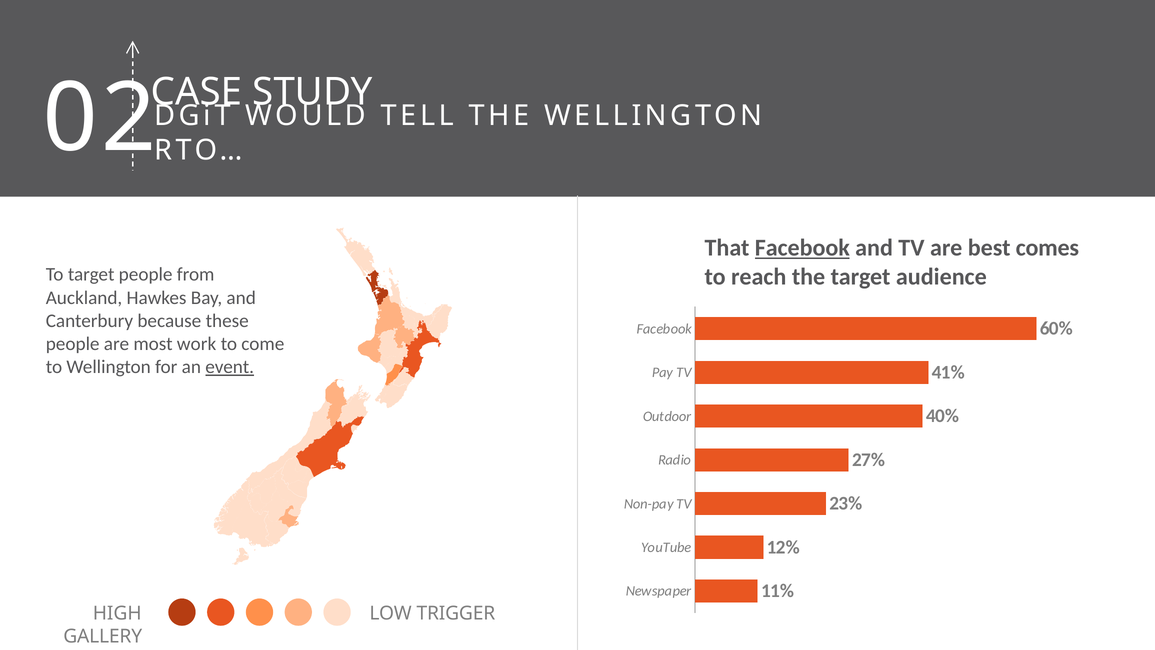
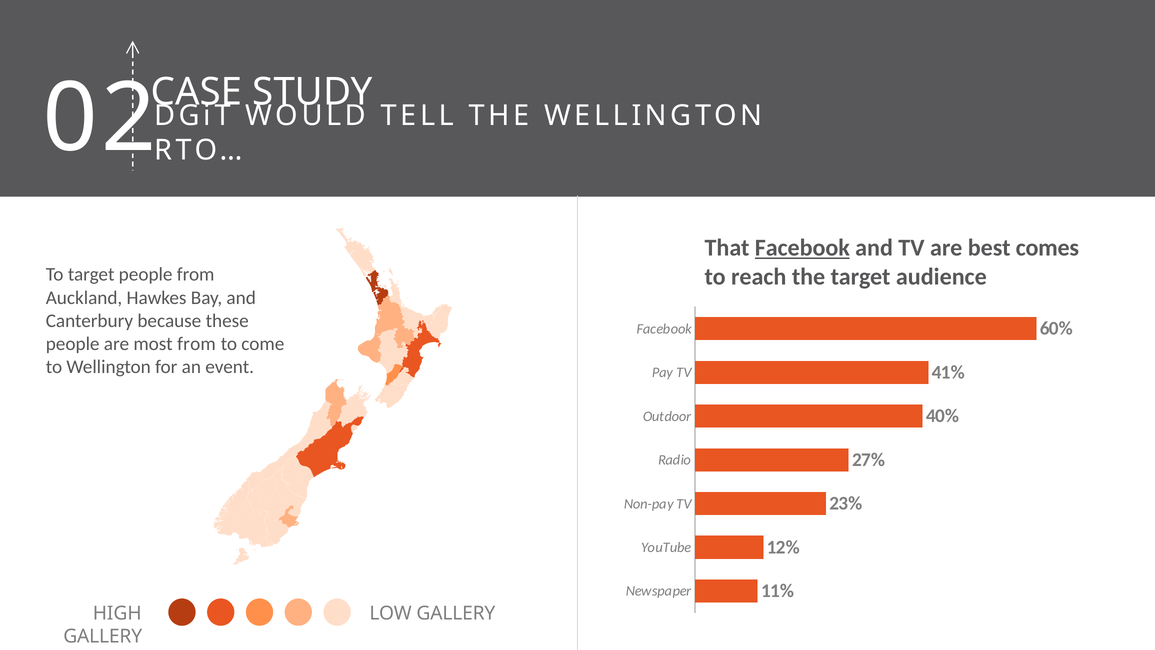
most work: work -> from (196, 344)
event underline: present -> none (230, 367)
LOW TRIGGER: TRIGGER -> GALLERY (456, 613)
